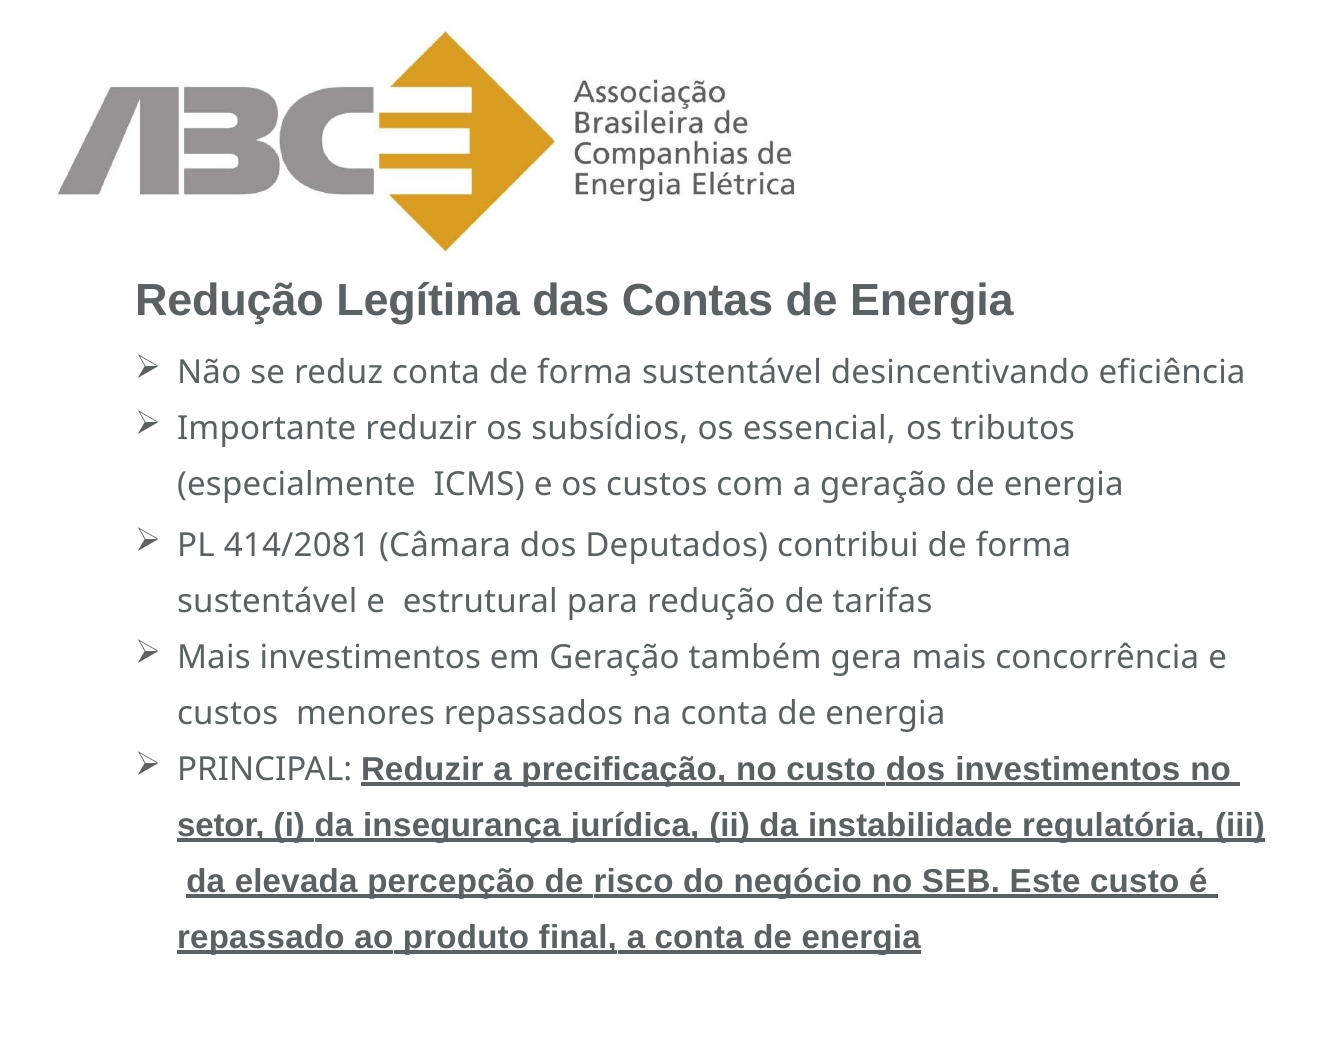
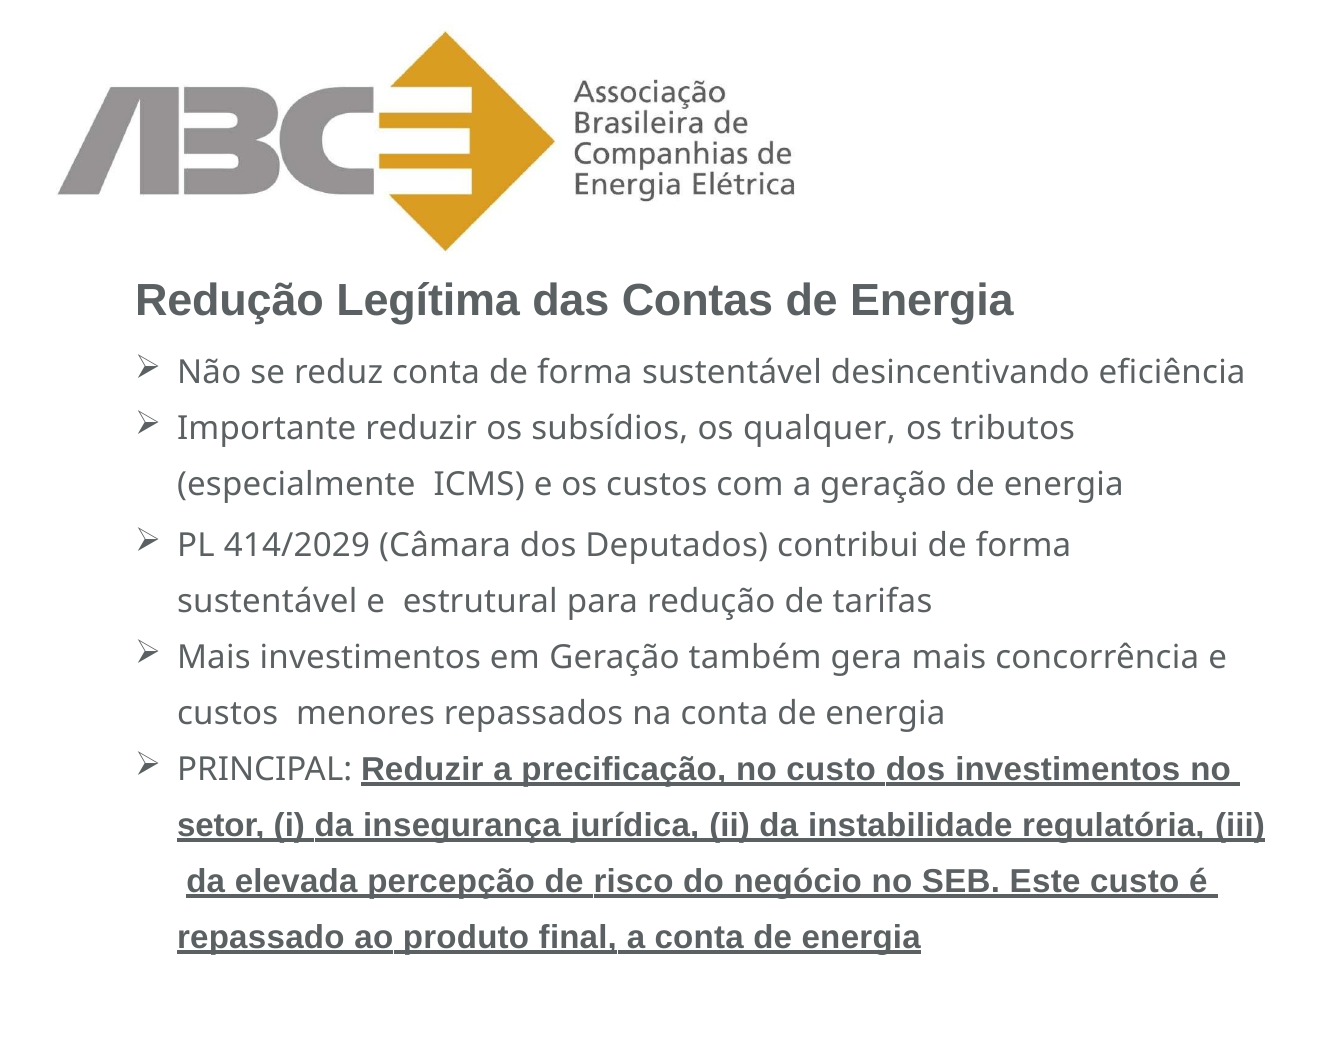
essencial: essencial -> qualquer (819, 429)
414/2081: 414/2081 -> 414/2029 (297, 545)
